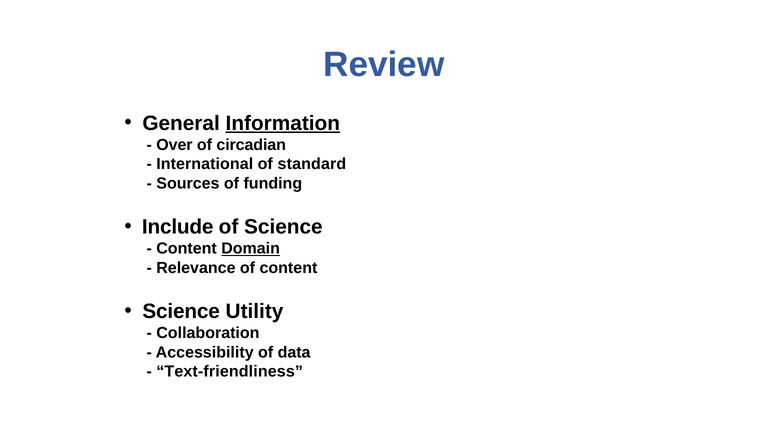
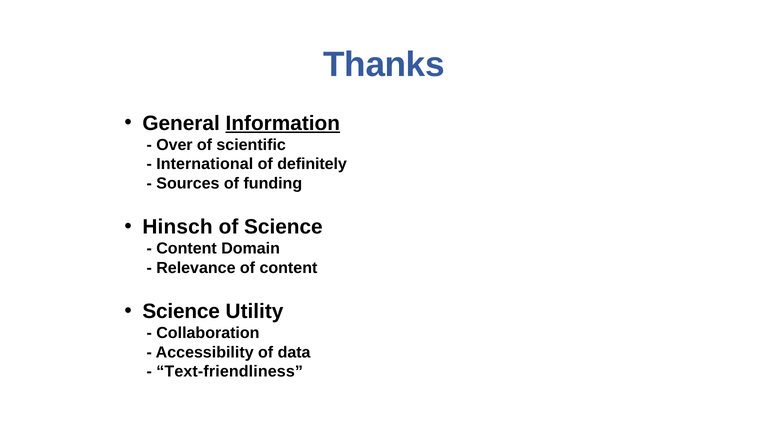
Review: Review -> Thanks (384, 65)
circadian: circadian -> scientific (251, 145)
standard: standard -> definitely (312, 164)
Include: Include -> Hinsch (178, 227)
Domain underline: present -> none (251, 249)
